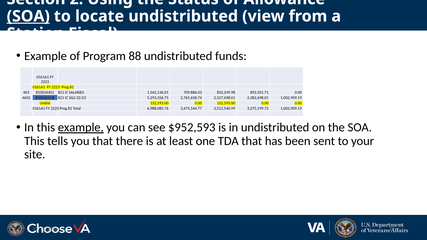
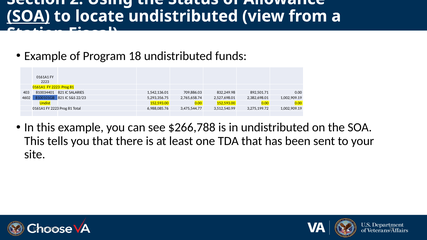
88: 88 -> 18 (135, 56)
example underline: present -> none (81, 128)
$952,593: $952,593 -> $266,788 (192, 128)
